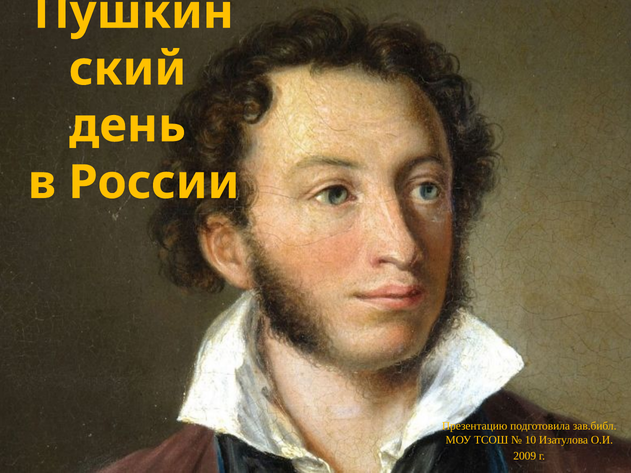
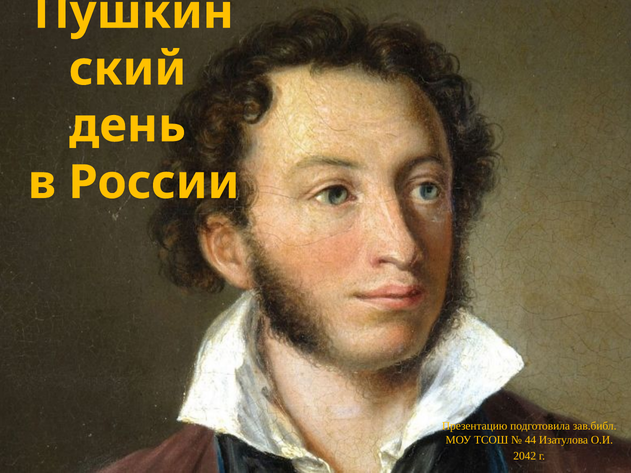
10: 10 -> 44 (530, 440)
2009: 2009 -> 2042 (525, 456)
